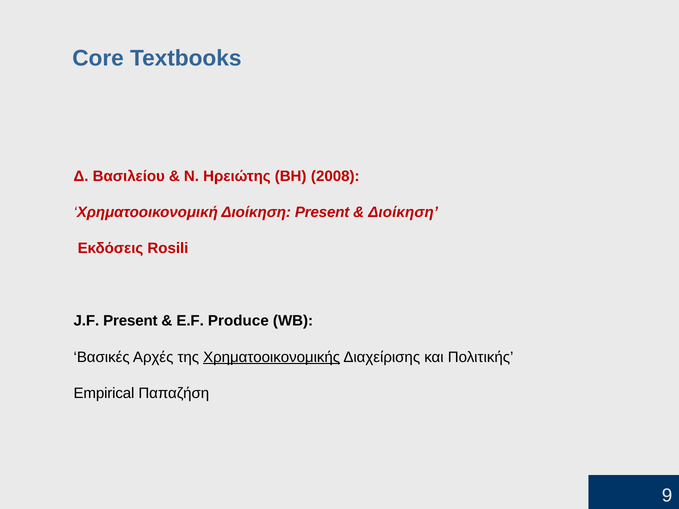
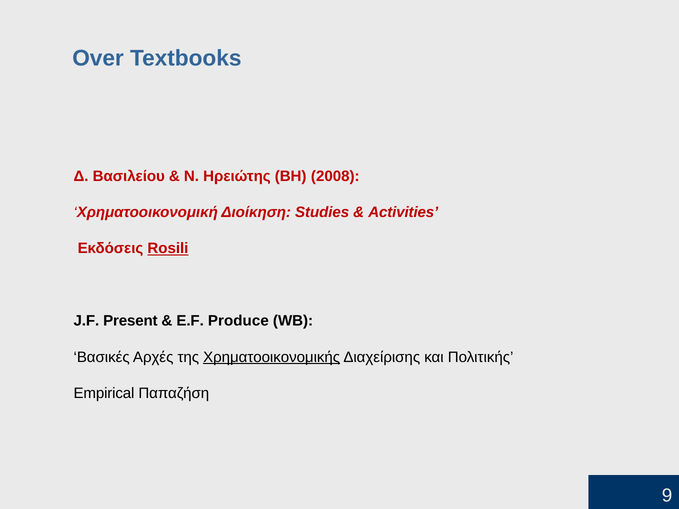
Core: Core -> Over (98, 58)
Διοίκηση Present: Present -> Studies (322, 212)
Διοίκηση: Διοίκηση -> Activities (403, 212)
Rosili underline: none -> present (168, 249)
